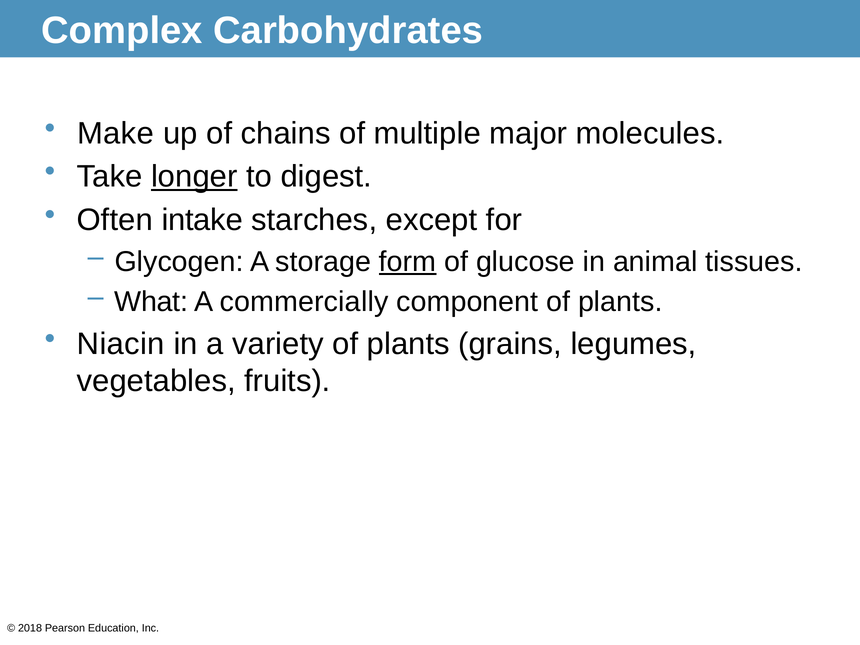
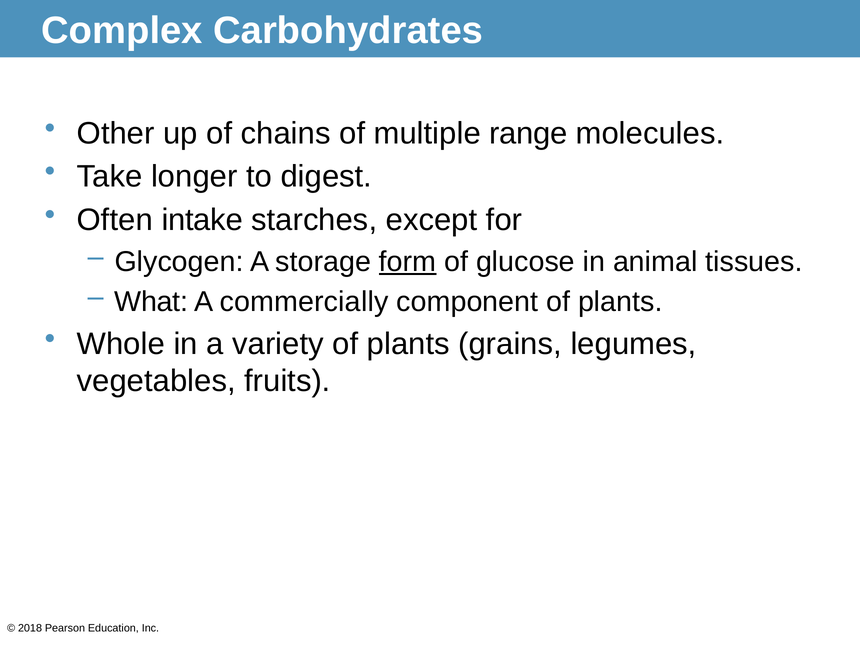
Make: Make -> Other (116, 133)
major: major -> range (528, 133)
longer underline: present -> none (194, 177)
Niacin: Niacin -> Whole (121, 344)
